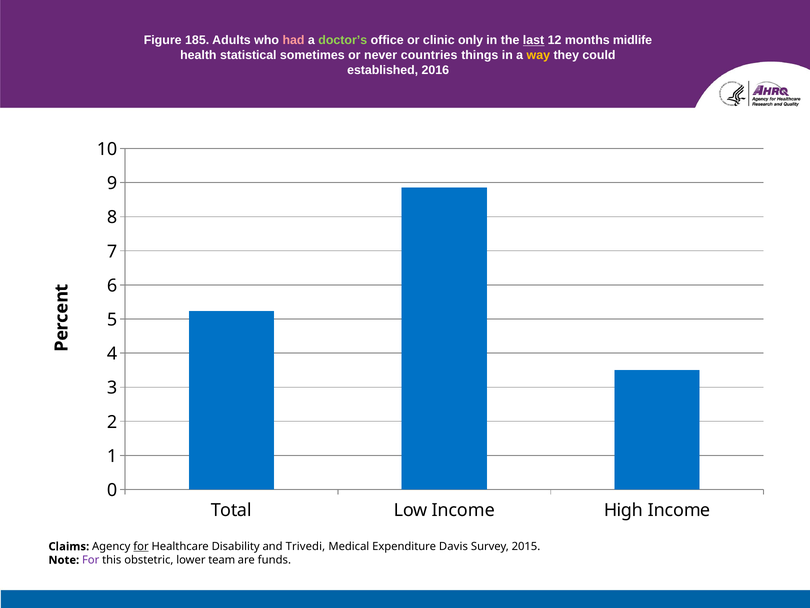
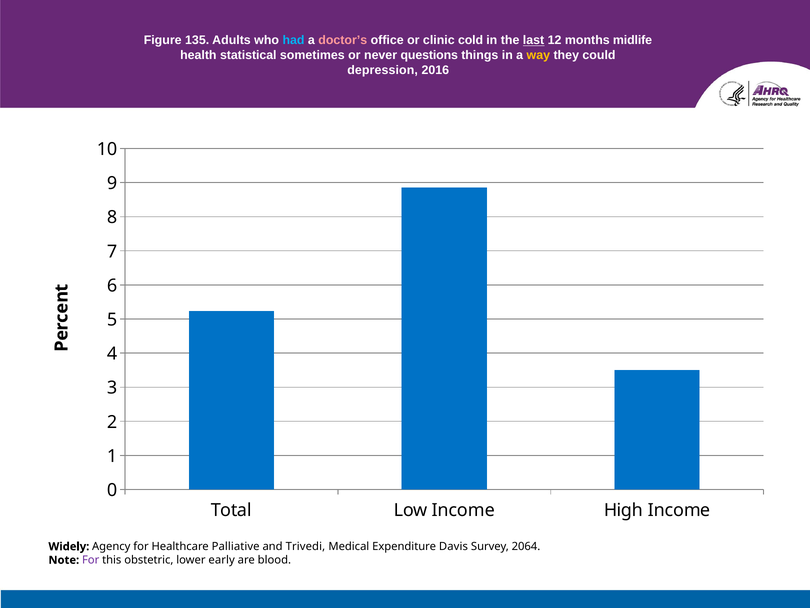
185: 185 -> 135 (197, 40)
had colour: pink -> light blue (294, 40)
doctor’s colour: light green -> pink (343, 40)
only: only -> cold (471, 40)
countries: countries -> questions (429, 55)
established: established -> depression (383, 70)
Claims: Claims -> Widely (69, 546)
for underline: present -> none (141, 546)
Disability: Disability -> Palliative (236, 546)
2015: 2015 -> 2064 (526, 546)
team: team -> early (222, 560)
funds: funds -> blood (274, 560)
